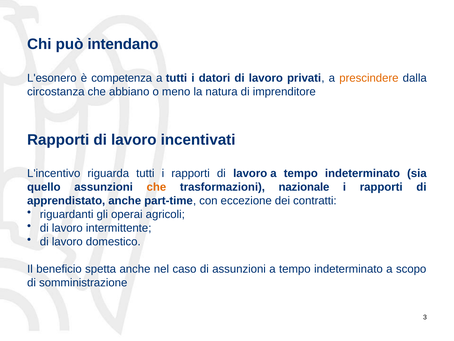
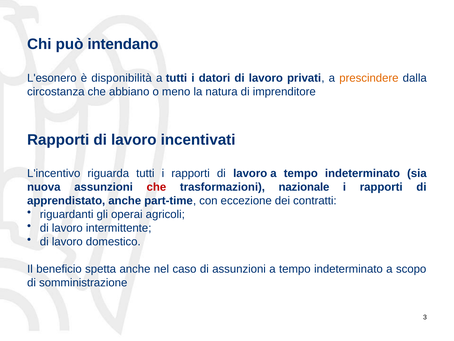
competenza: competenza -> disponibilità (122, 78)
quello: quello -> nuova (44, 187)
che colour: orange -> red (156, 187)
